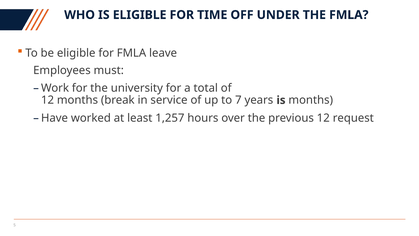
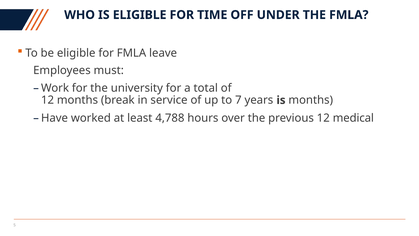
1,257: 1,257 -> 4,788 (170, 118)
request: request -> medical (353, 118)
